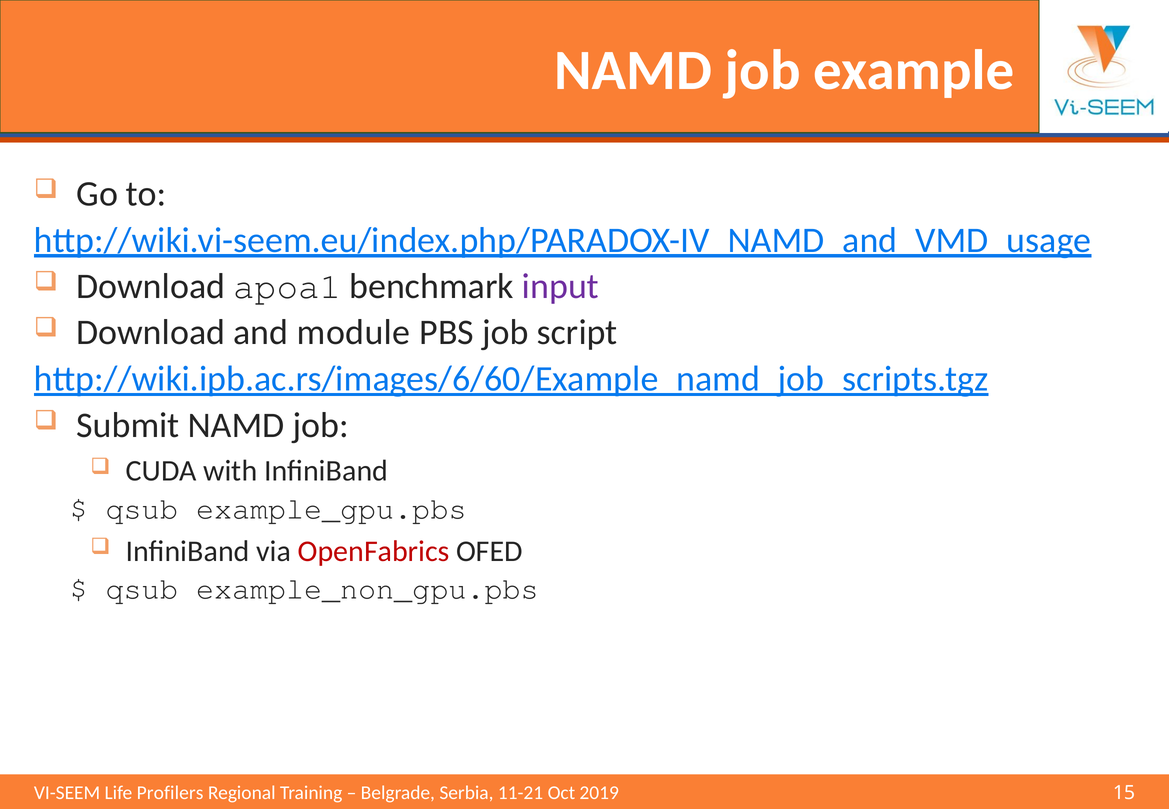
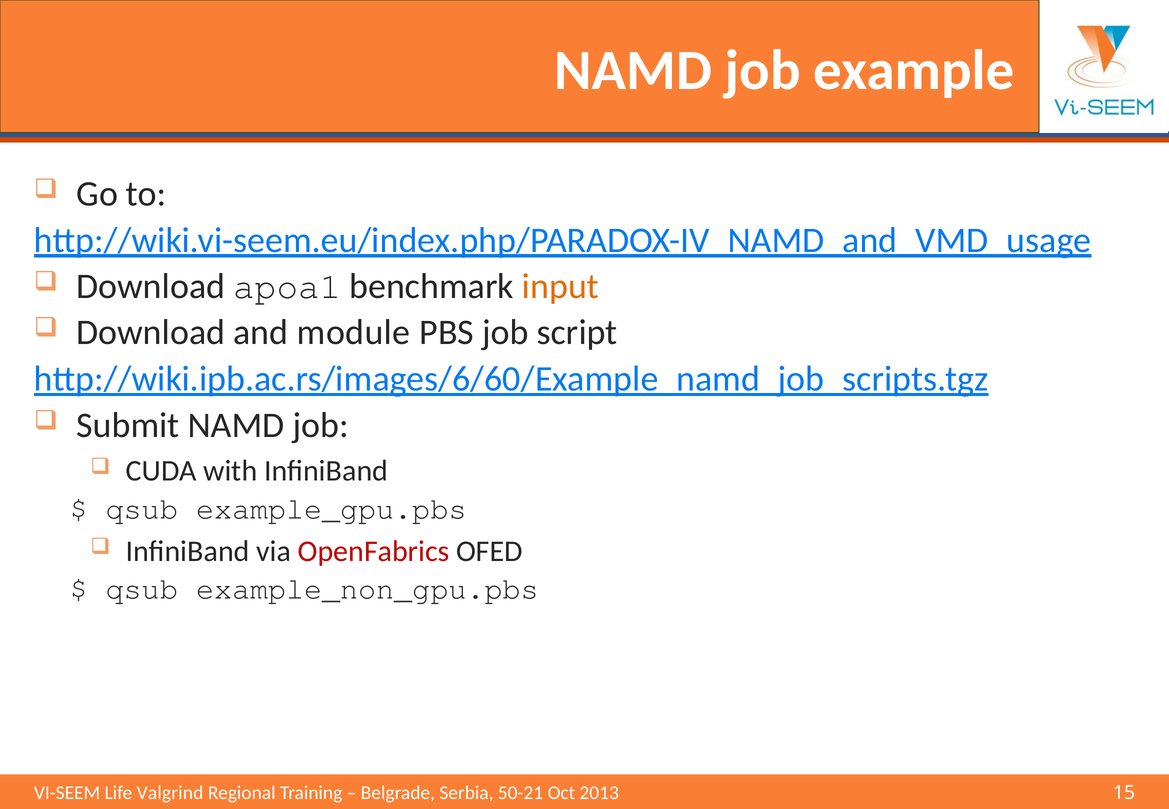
input colour: purple -> orange (560, 287)
Profilers: Profilers -> Valgrind (170, 793)
11-21: 11-21 -> 50-21 (521, 793)
2019: 2019 -> 2013 (599, 793)
